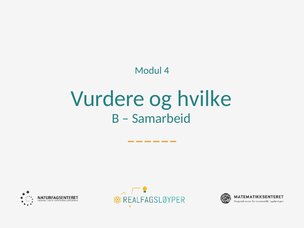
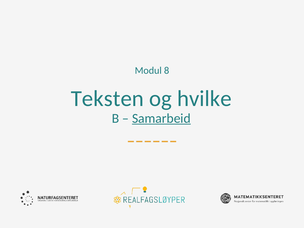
4: 4 -> 8 (167, 71)
Vurdere: Vurdere -> Teksten (107, 99)
Samarbeid underline: none -> present (161, 118)
